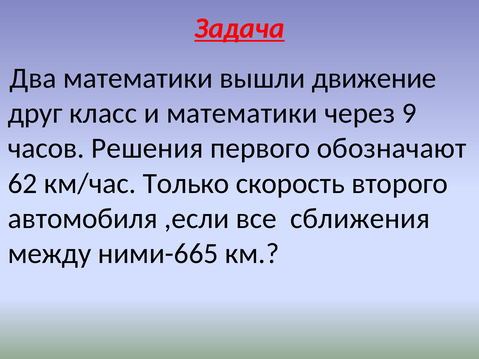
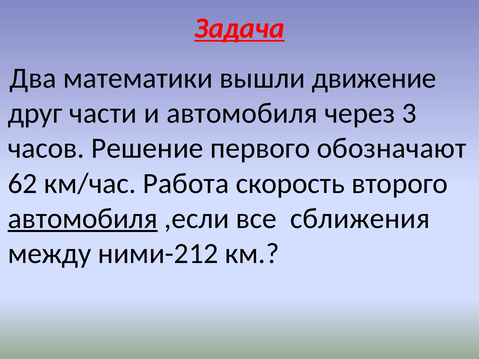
класс: класс -> части (103, 113)
и математики: математики -> автомобиля (242, 113)
9: 9 -> 3 (409, 113)
Решения: Решения -> Решение (147, 148)
Только: Только -> Работа (186, 183)
автомобиля underline: none -> present (83, 219)
ними-665: ними-665 -> ними-212 (158, 254)
